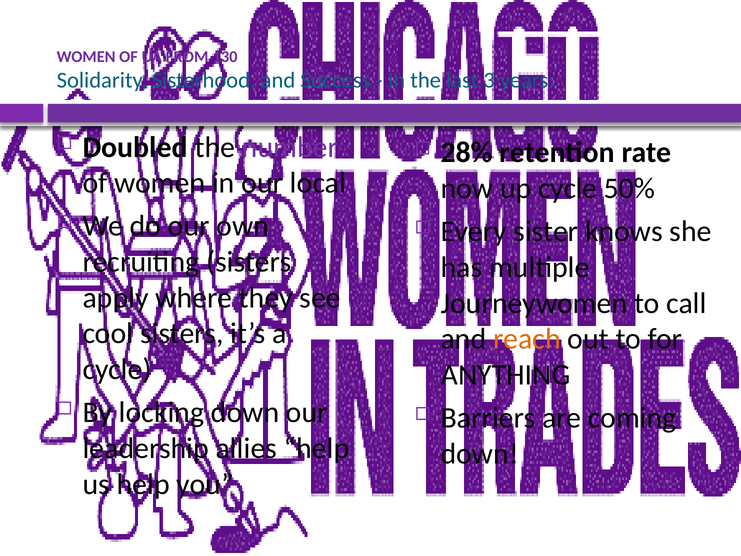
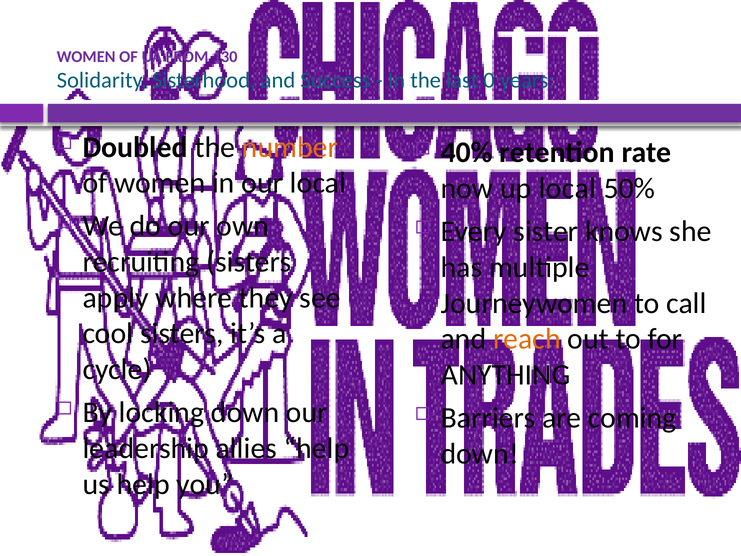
3: 3 -> 0 (489, 80)
number colour: purple -> orange (290, 147)
28%: 28% -> 40% (467, 152)
up cycle: cycle -> local (567, 188)
